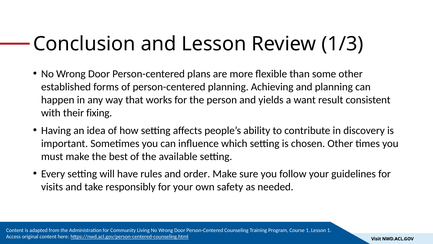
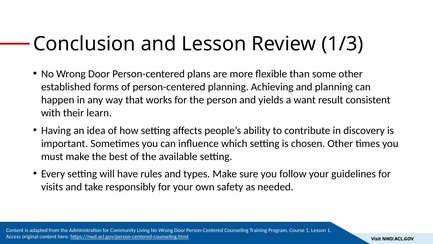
fixing: fixing -> learn (99, 113)
order: order -> types (197, 174)
